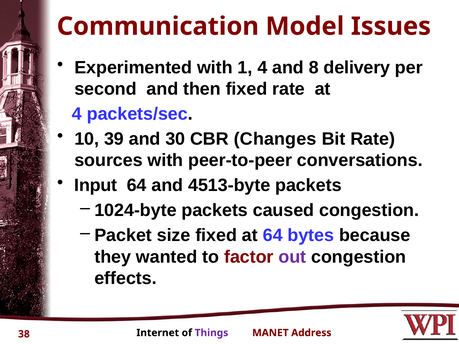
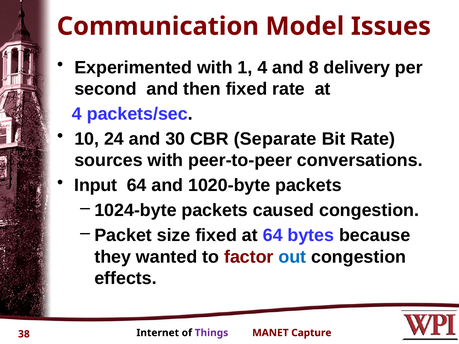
39: 39 -> 24 (114, 139)
Changes: Changes -> Separate (275, 139)
4513-byte: 4513-byte -> 1020-byte (229, 186)
out colour: purple -> blue (292, 257)
Address: Address -> Capture (311, 333)
